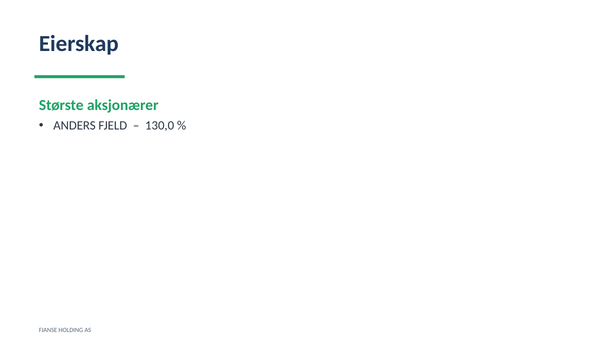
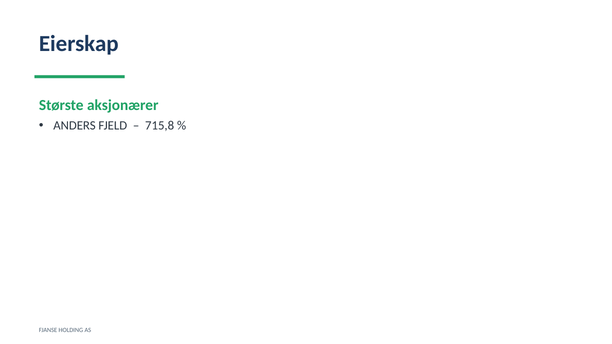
130,0: 130,0 -> 715,8 (160, 126)
